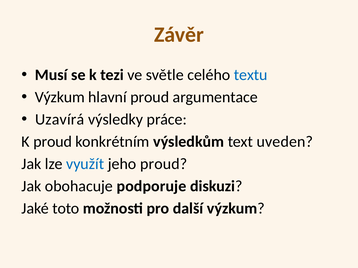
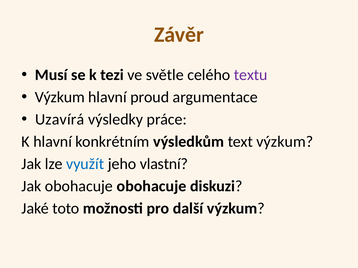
textu colour: blue -> purple (251, 75)
K proud: proud -> hlavní (53, 142)
text uveden: uveden -> výzkum (285, 142)
jeho proud: proud -> vlastní (164, 164)
obohacuje podporuje: podporuje -> obohacuje (152, 187)
